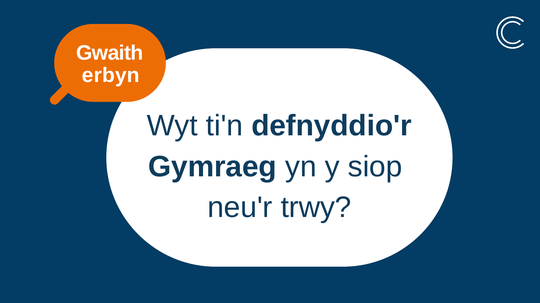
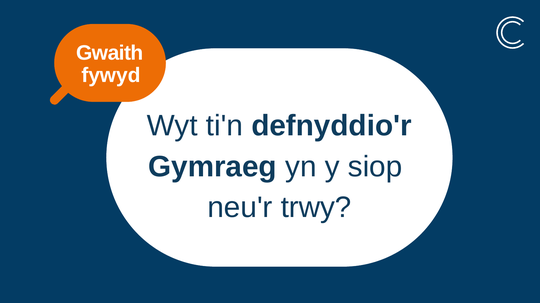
erbyn: erbyn -> fywyd (111, 76)
